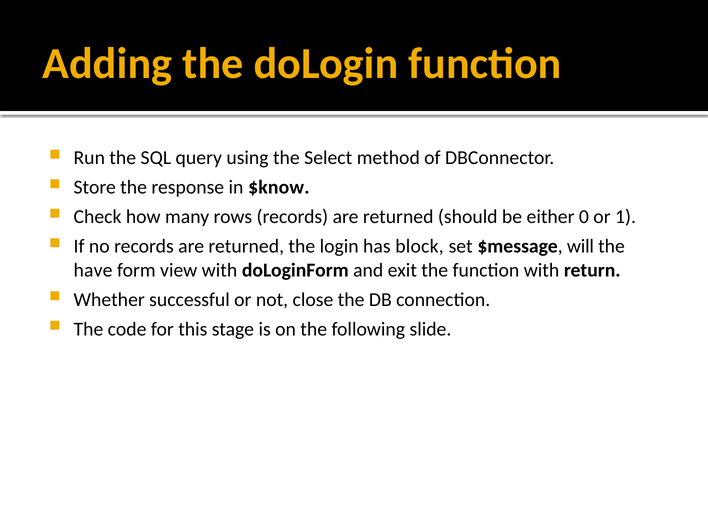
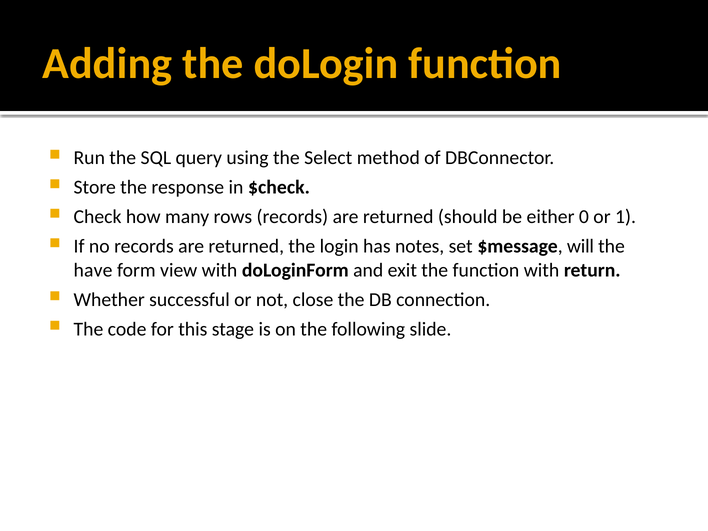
$know: $know -> $check (279, 187)
block: block -> notes (420, 246)
